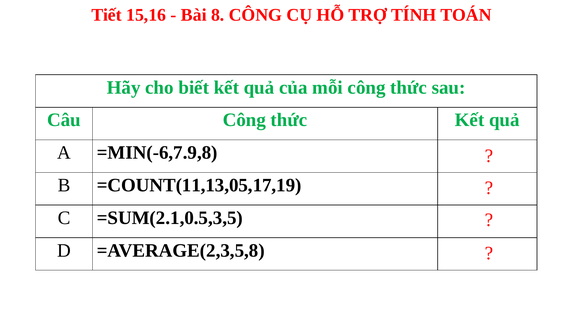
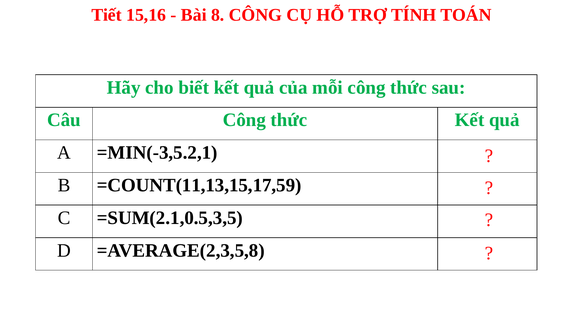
=MIN(-6,7.9,8: =MIN(-6,7.9,8 -> =MIN(-3,5.2,1 (157, 153)
=COUNT(11,13,05,17,19: =COUNT(11,13,05,17,19 -> =COUNT(11,13,15,17,59 (199, 185)
